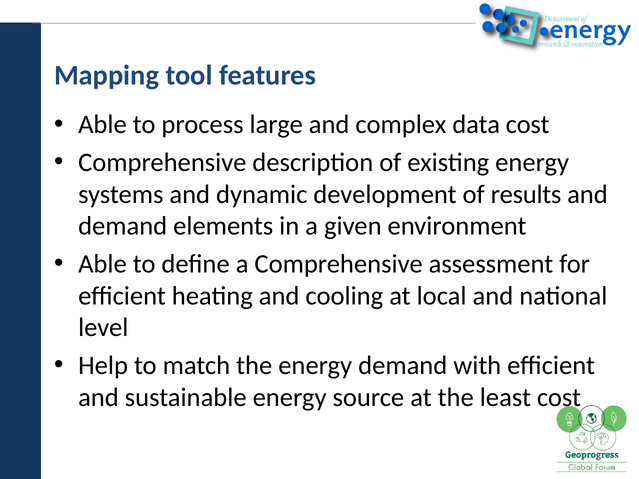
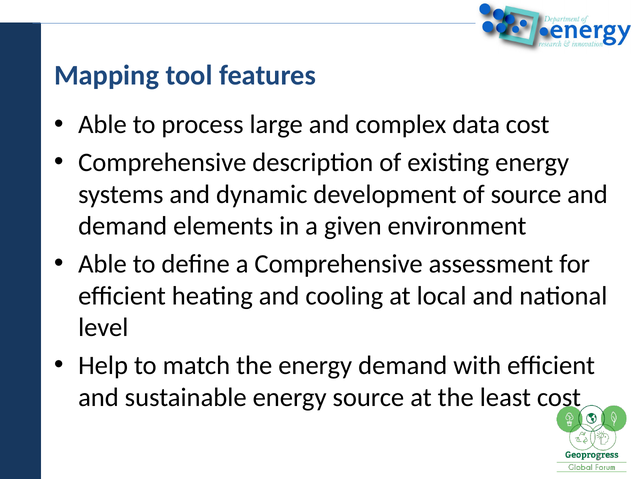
of results: results -> source (526, 194)
